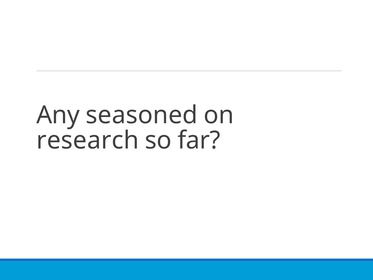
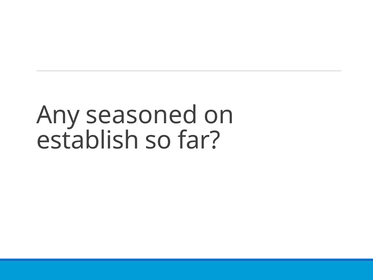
research: research -> establish (88, 140)
